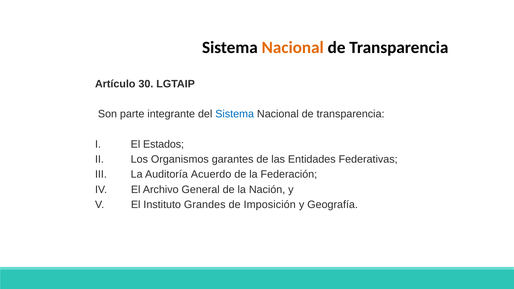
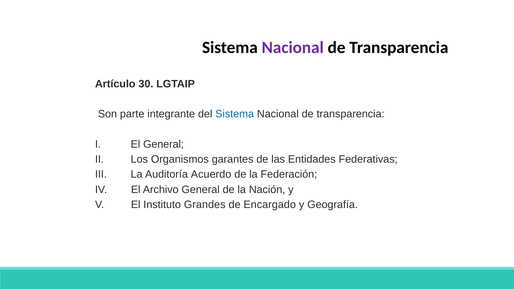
Nacional colour: orange -> purple (293, 48)
El Estados: Estados -> General (163, 144)
Imposición: Imposición -> Encargado (270, 205)
